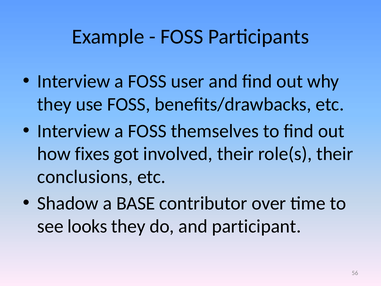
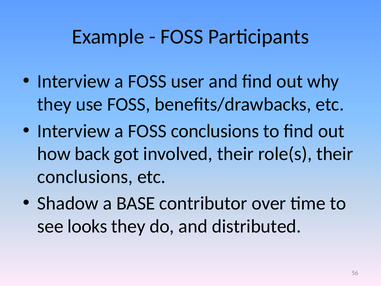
FOSS themselves: themselves -> conclusions (215, 131)
fixes: fixes -> back (92, 154)
participant: participant -> distributed (257, 226)
